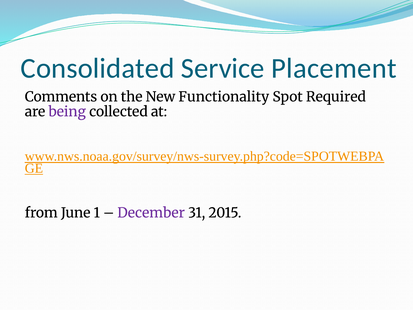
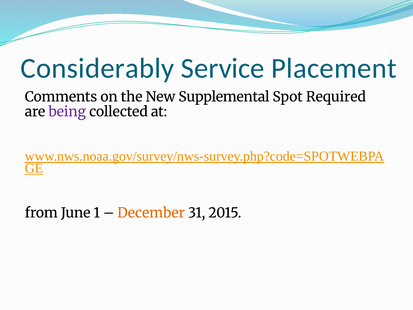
Consolidated: Consolidated -> Considerably (97, 68)
Functionality: Functionality -> Supplemental (224, 97)
December colour: purple -> orange (151, 213)
